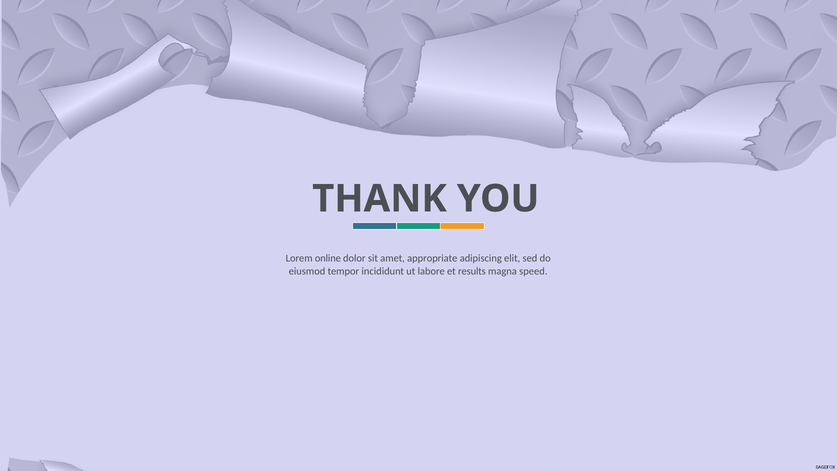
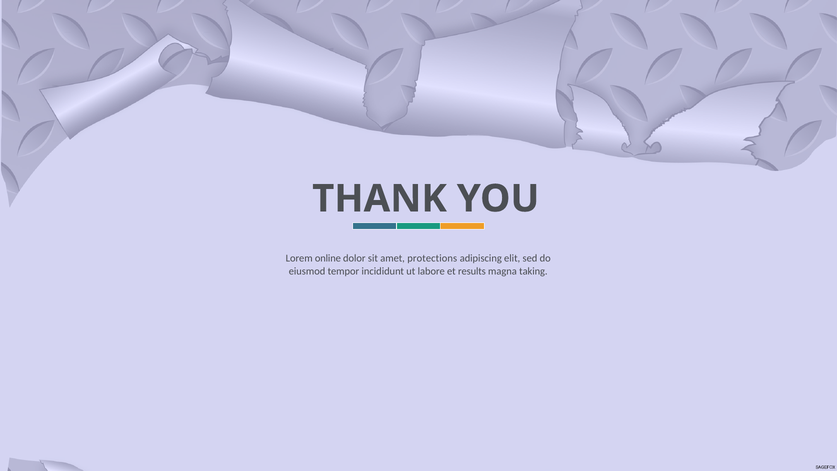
appropriate: appropriate -> protections (432, 258)
speed: speed -> taking (533, 271)
